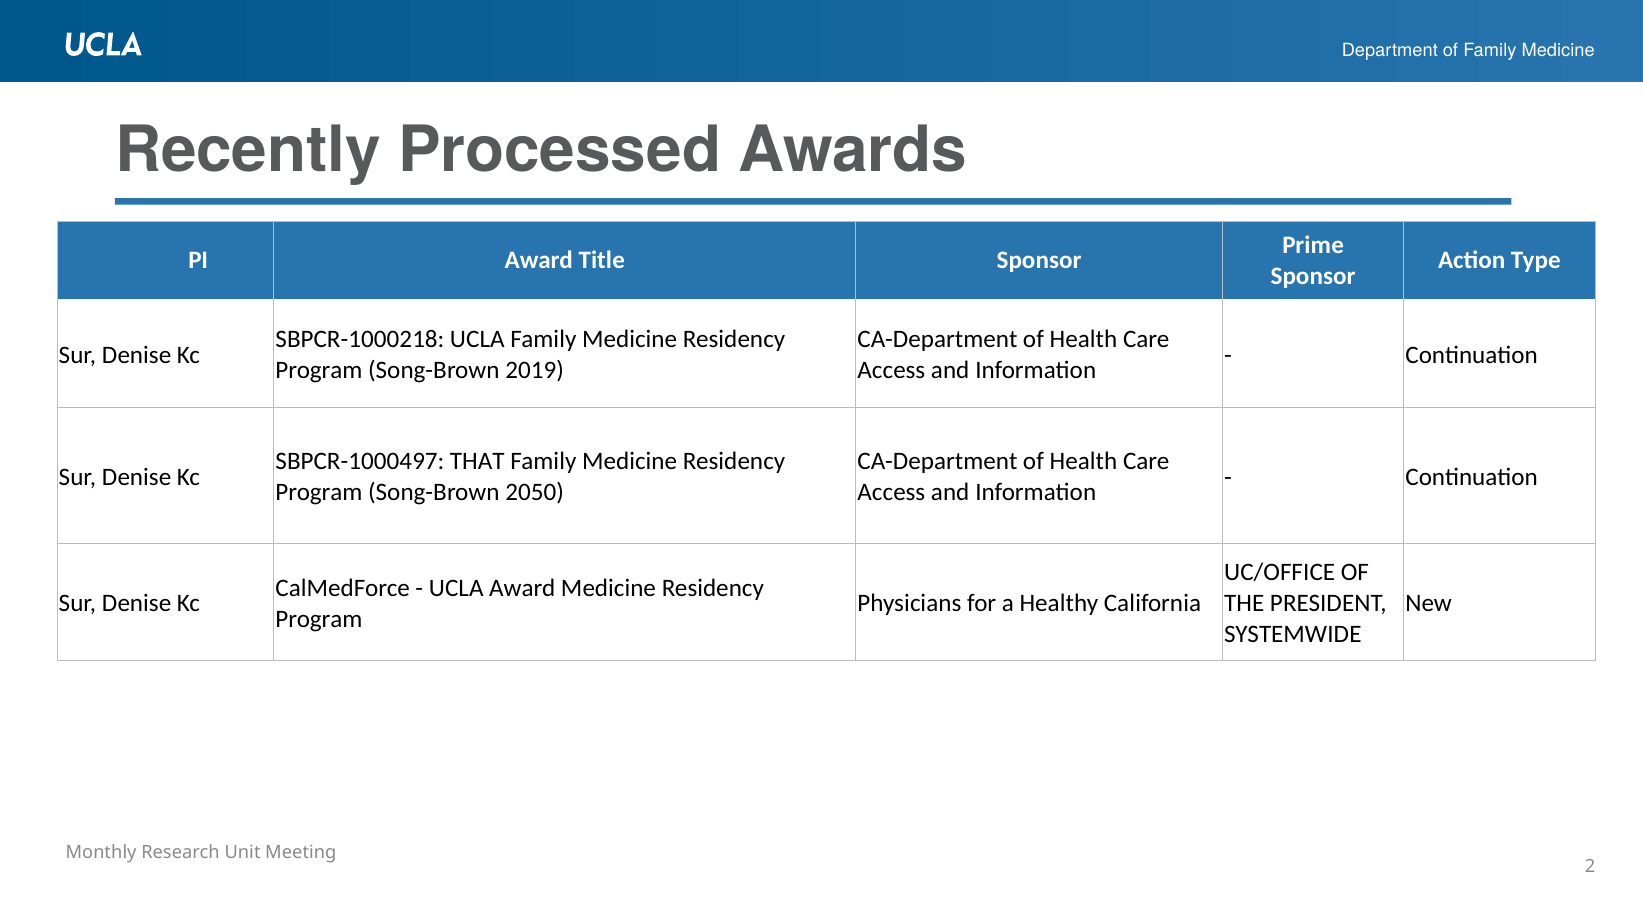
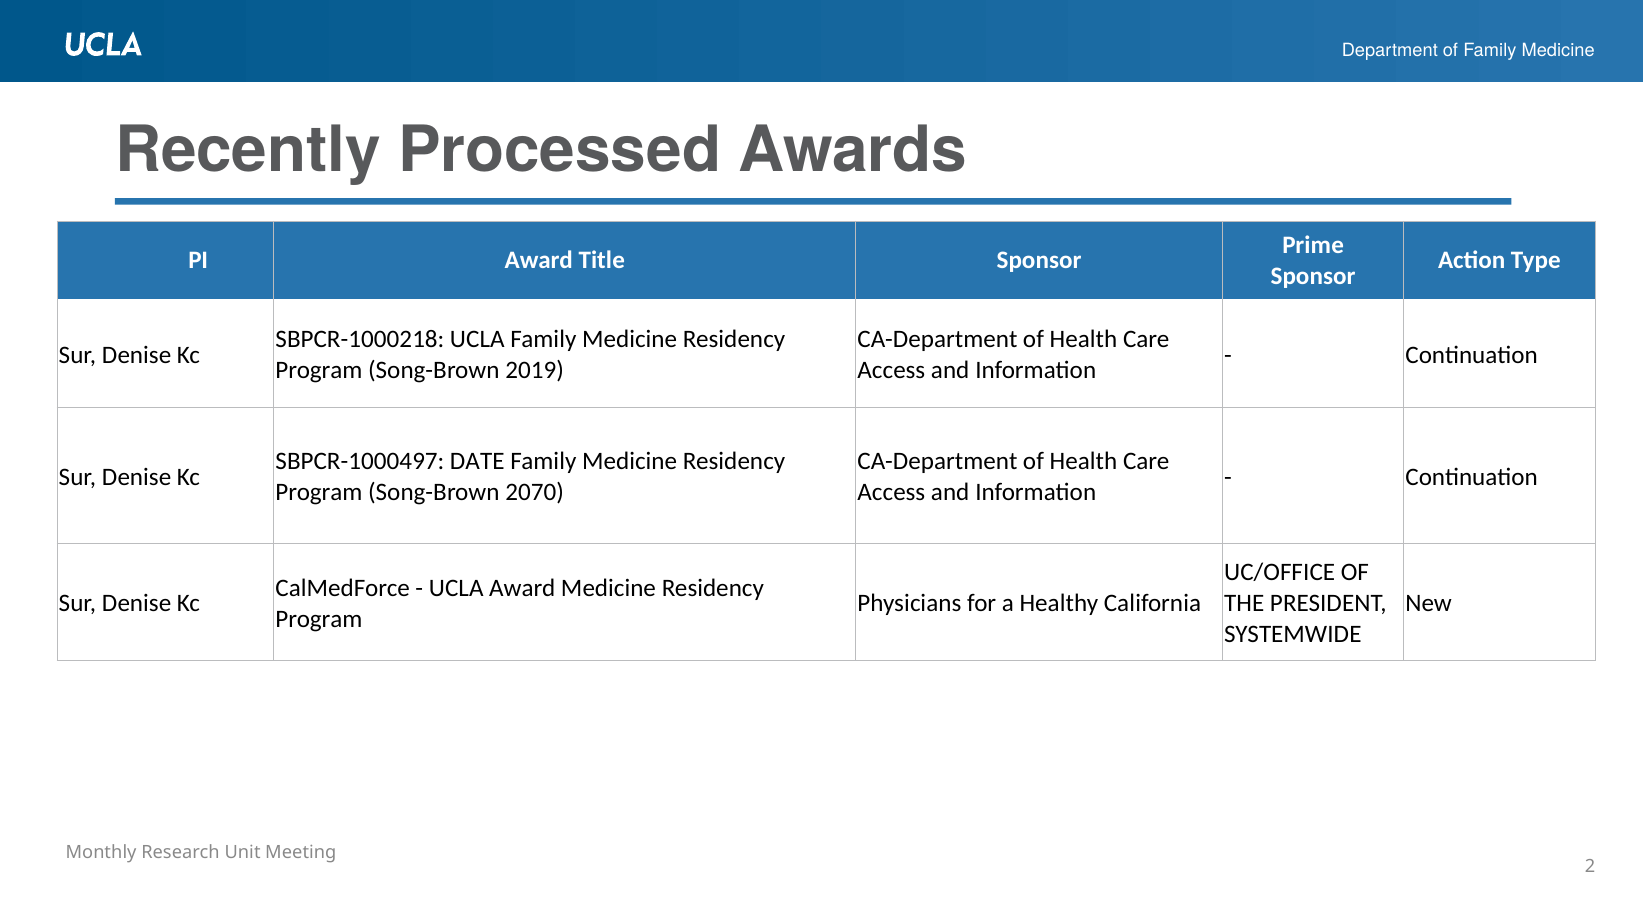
THAT: THAT -> DATE (477, 462)
2050: 2050 -> 2070 (535, 493)
